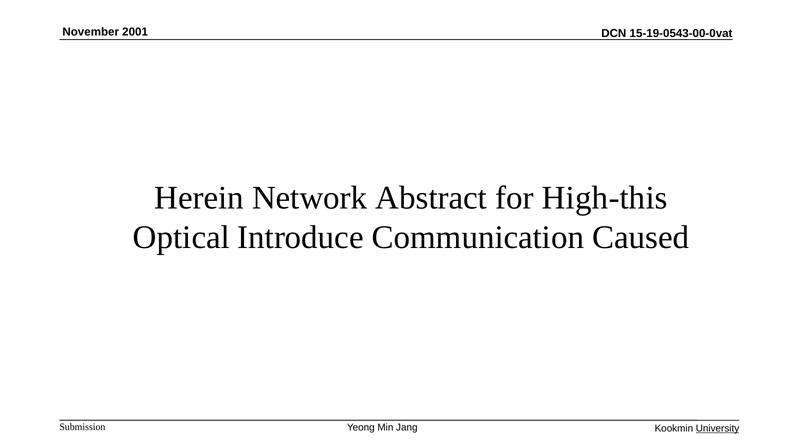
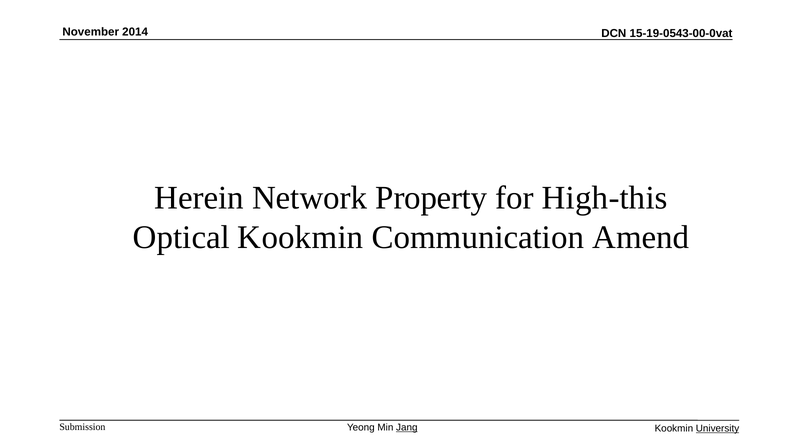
2001: 2001 -> 2014 (135, 32)
Abstract: Abstract -> Property (431, 198)
Optical Introduce: Introduce -> Kookmin (300, 238)
Caused: Caused -> Amend (641, 238)
Jang underline: none -> present (407, 428)
